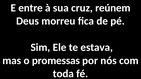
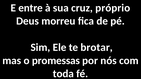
reúnem: reúnem -> próprio (113, 8)
estava: estava -> brotar (97, 48)
